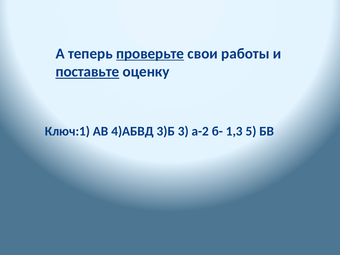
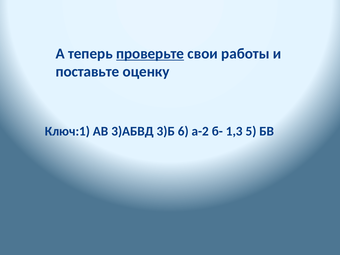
поставьте underline: present -> none (87, 72)
4)АБВД: 4)АБВД -> 3)АБВД (133, 131)
3: 3 -> 6 (183, 131)
